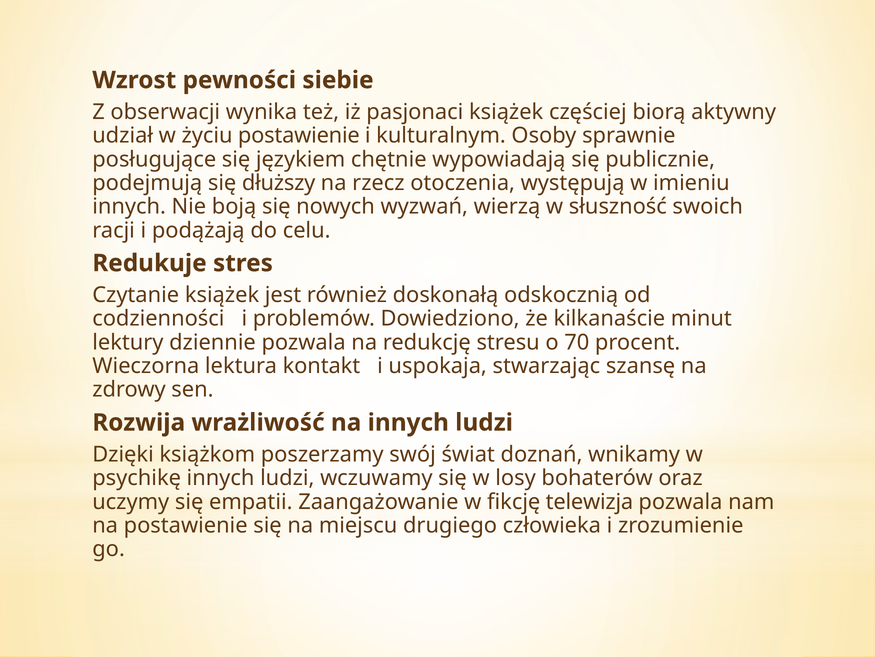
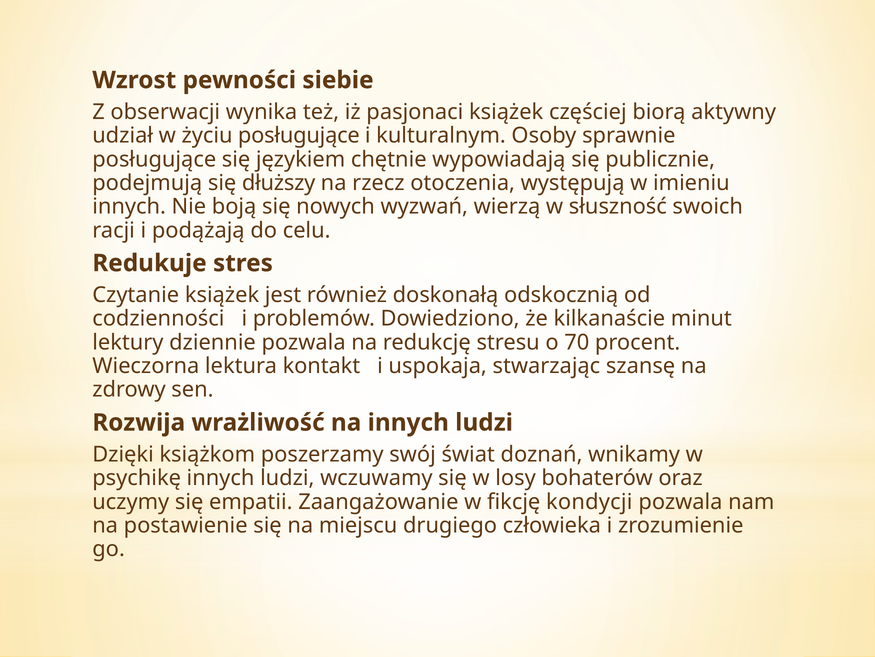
życiu postawienie: postawienie -> posługujące (299, 136)
telewizja: telewizja -> kondycji (589, 501)
